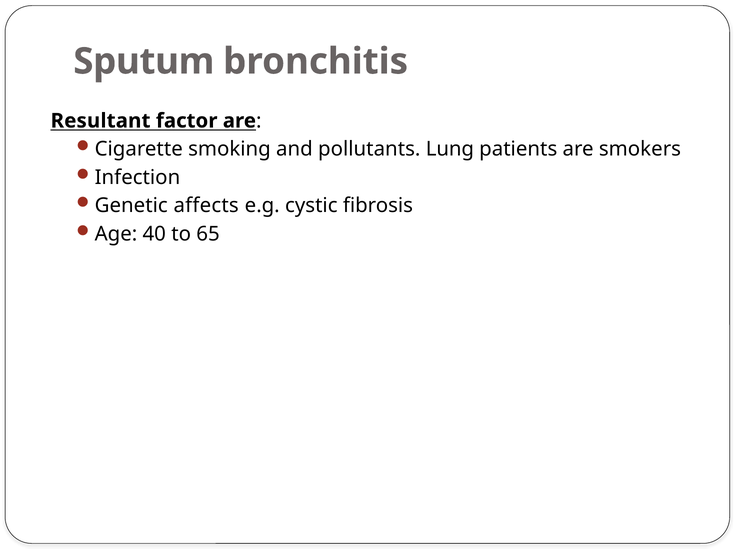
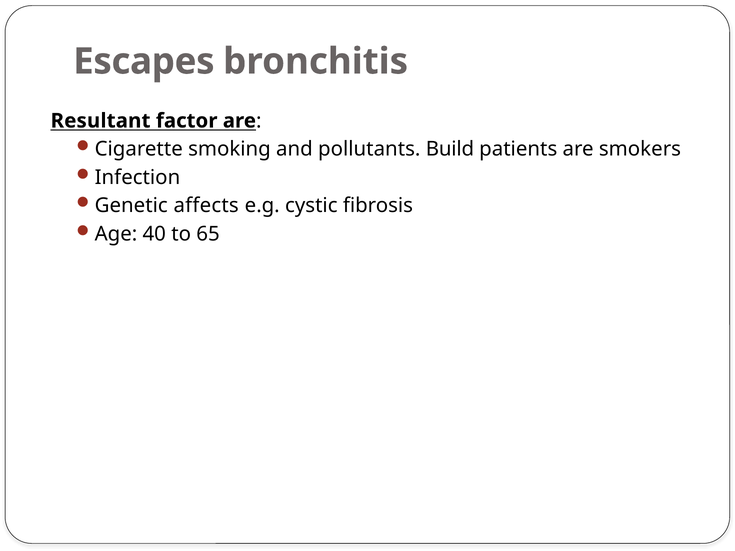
Sputum: Sputum -> Escapes (144, 61)
Lung: Lung -> Build (450, 149)
